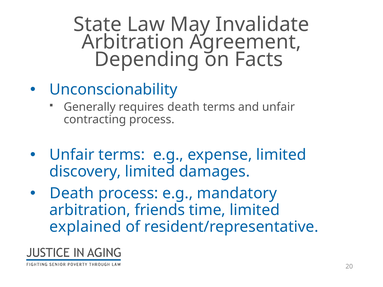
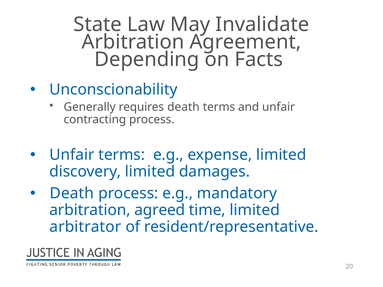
friends: friends -> agreed (160, 210)
explained: explained -> arbitrator (85, 227)
